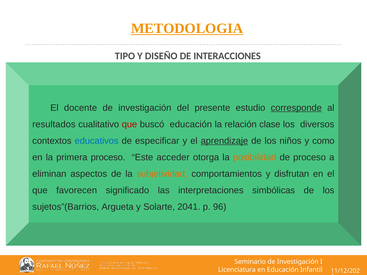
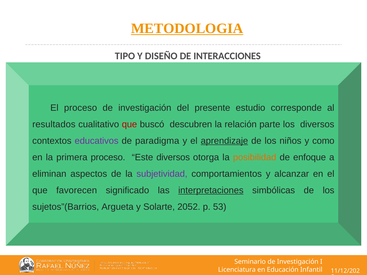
El docente: docente -> proceso (81, 108)
corresponde underline: present -> none (296, 108)
buscó educación: educación -> descubren (191, 124)
clase: clase -> parte (270, 124)
educativos colour: blue -> purple (97, 141)
especificar: especificar -> paradigma (157, 141)
Este acceder: acceder -> diversos (173, 158)
de proceso: proceso -> enfoque (310, 158)
subjetividad colour: orange -> purple (162, 174)
disfrutan: disfrutan -> alcanzar (292, 174)
interpretaciones underline: none -> present (211, 191)
2041: 2041 -> 2052 (189, 207)
96: 96 -> 53 (220, 207)
